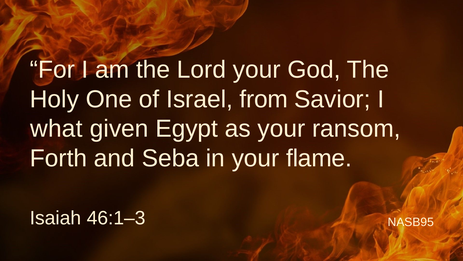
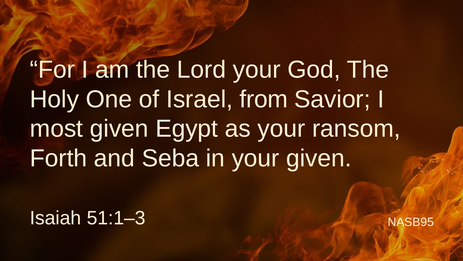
what: what -> most (57, 129)
your flame: flame -> given (319, 158)
46:1–3: 46:1–3 -> 51:1–3 (116, 218)
